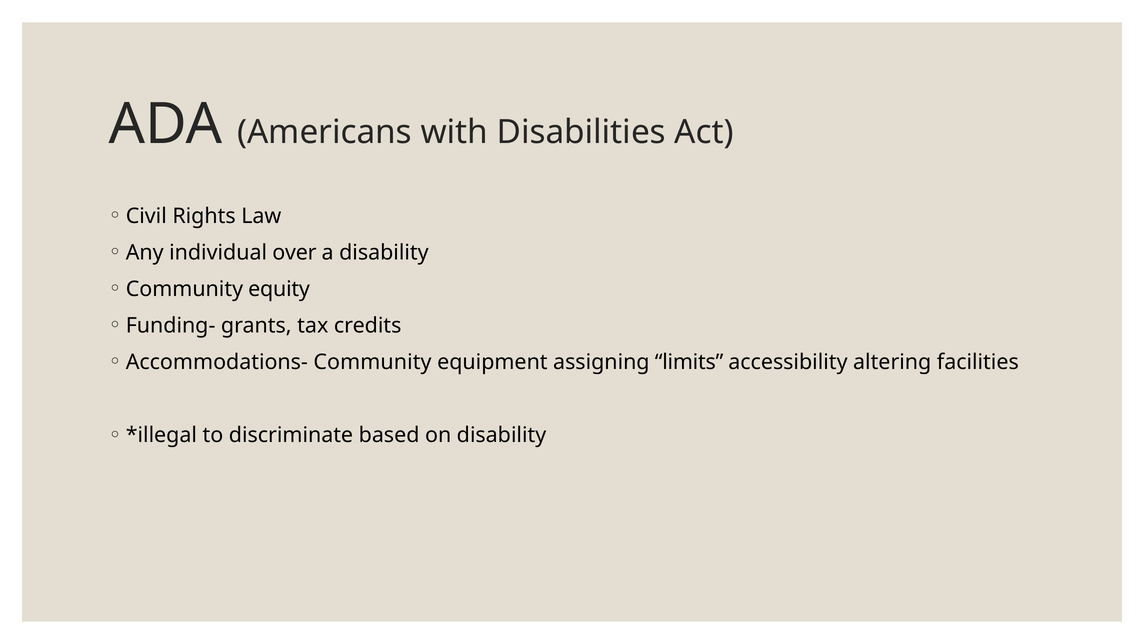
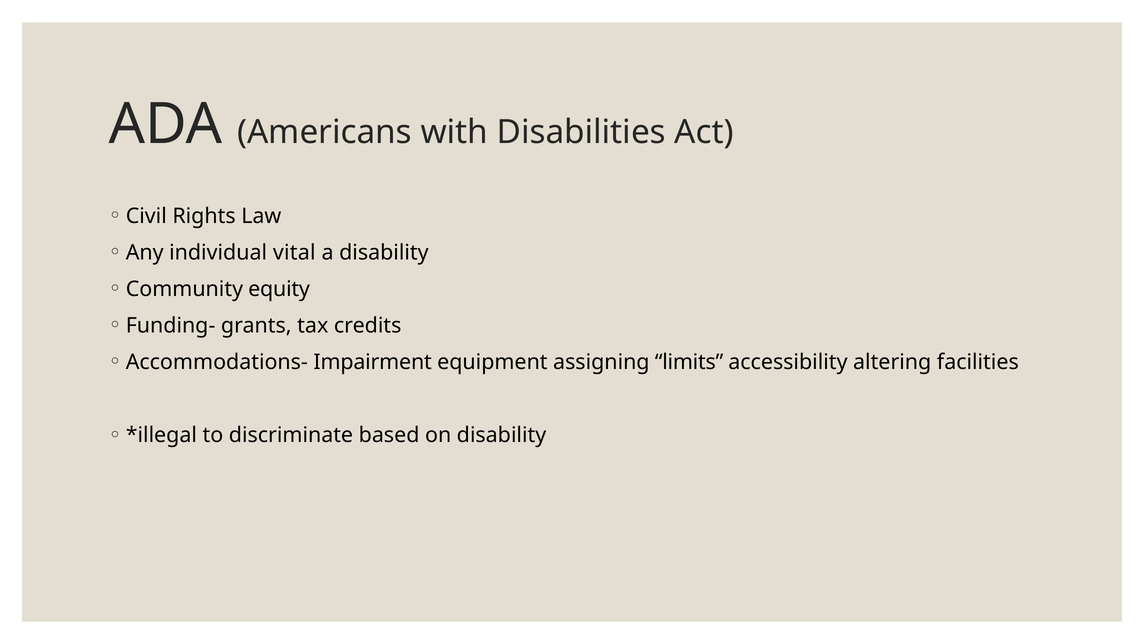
over: over -> vital (294, 252)
Accommodations- Community: Community -> Impairment (373, 362)
